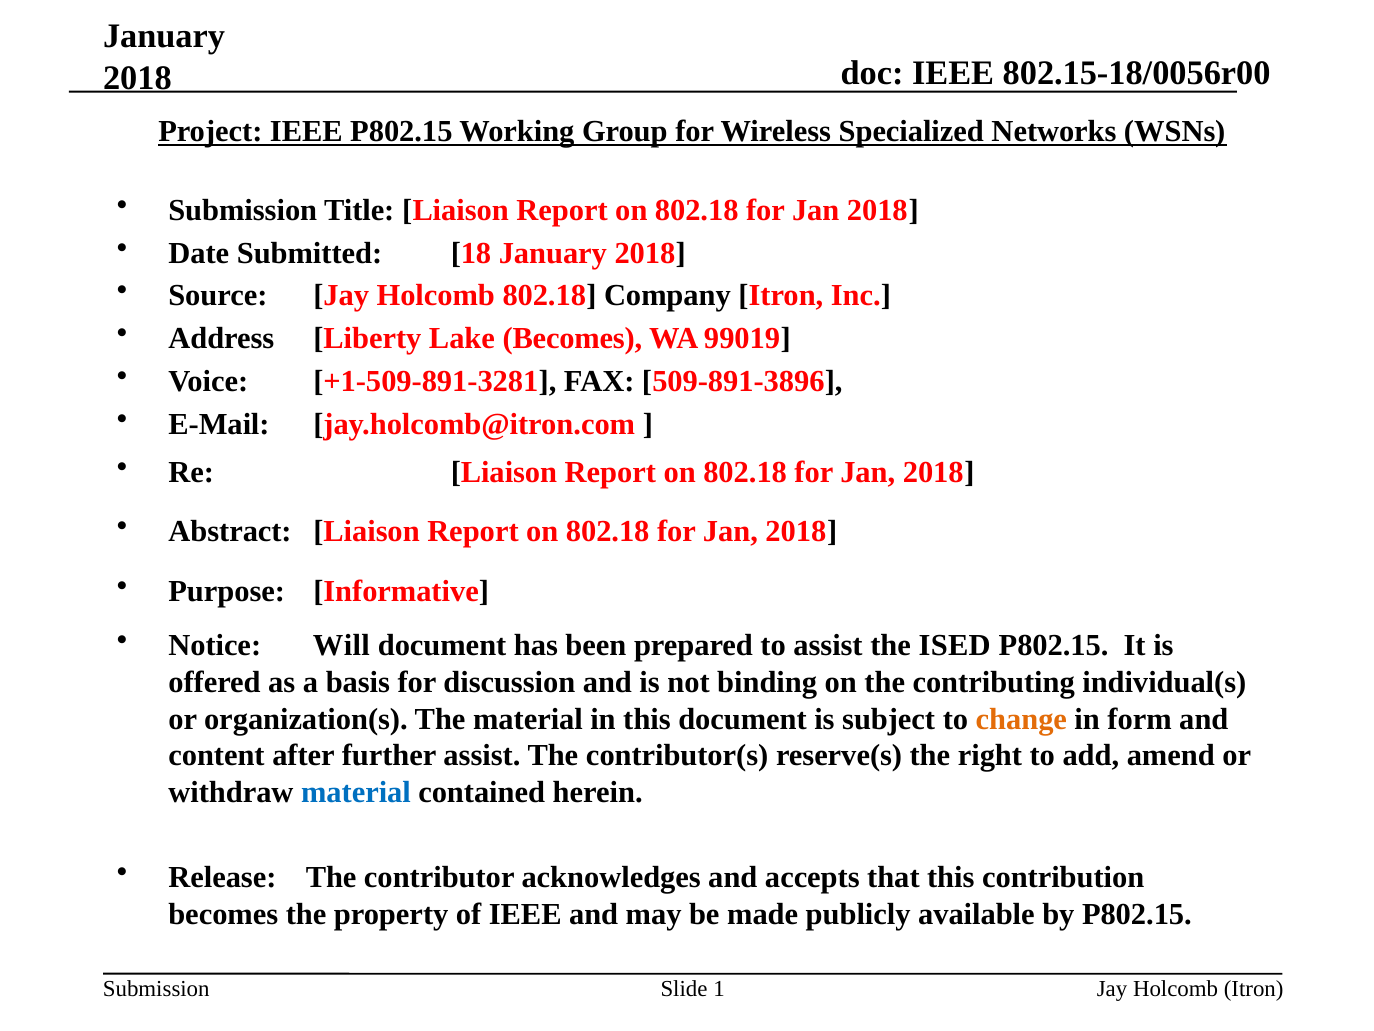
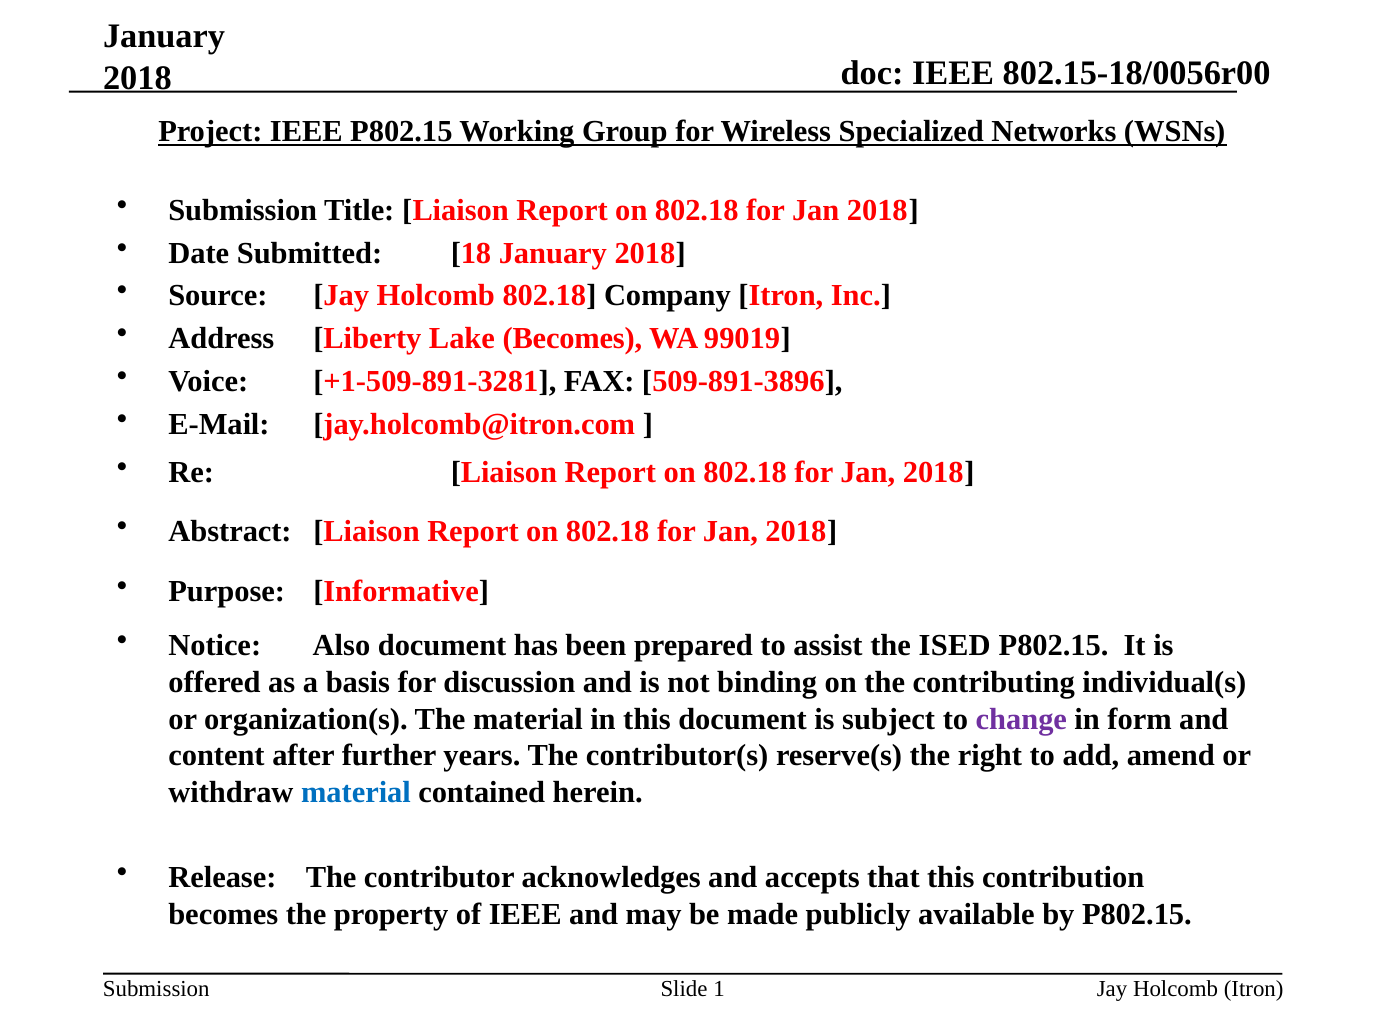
Will: Will -> Also (342, 645)
change colour: orange -> purple (1021, 719)
further assist: assist -> years (482, 755)
